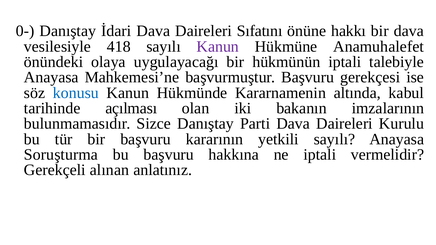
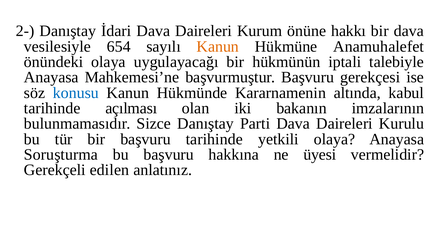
0-: 0- -> 2- (25, 31)
Sıfatını: Sıfatını -> Kurum (260, 31)
418: 418 -> 654 (119, 47)
Kanun colour: purple -> orange (218, 47)
başvuru kararının: kararının -> tarihinde (214, 139)
yetkili sayılı: sayılı -> olaya (334, 139)
ne iptali: iptali -> üyesi (320, 155)
alınan: alınan -> edilen (109, 170)
